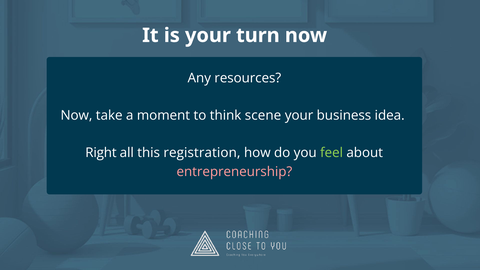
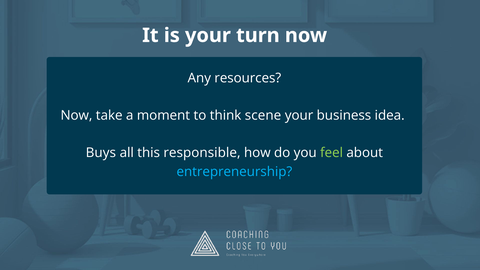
Right: Right -> Buys (101, 153)
registration: registration -> responsible (202, 153)
entrepreneurship colour: pink -> light blue (234, 172)
